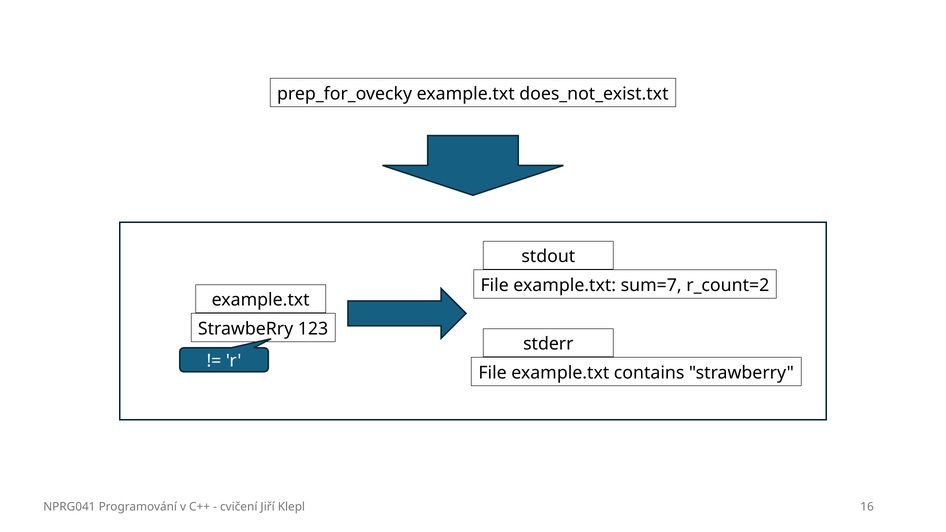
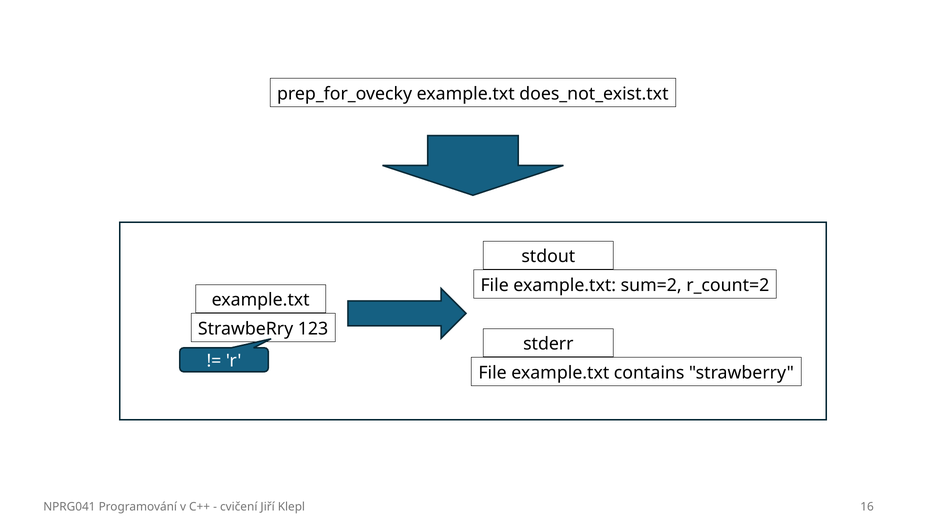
sum=7: sum=7 -> sum=2 (651, 285)
